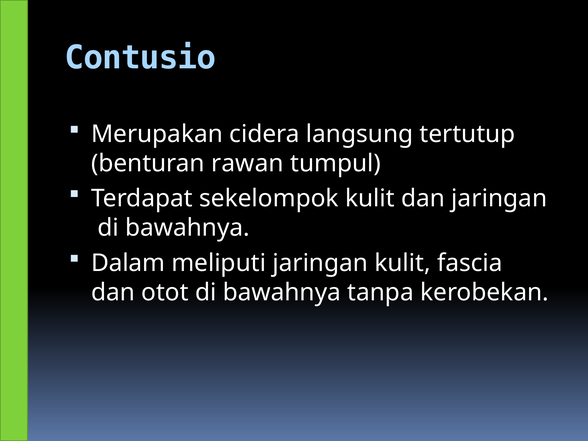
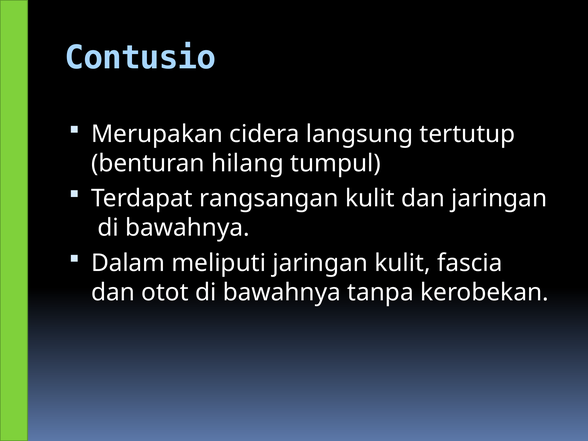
rawan: rawan -> hilang (247, 163)
sekelompok: sekelompok -> rangsangan (269, 199)
